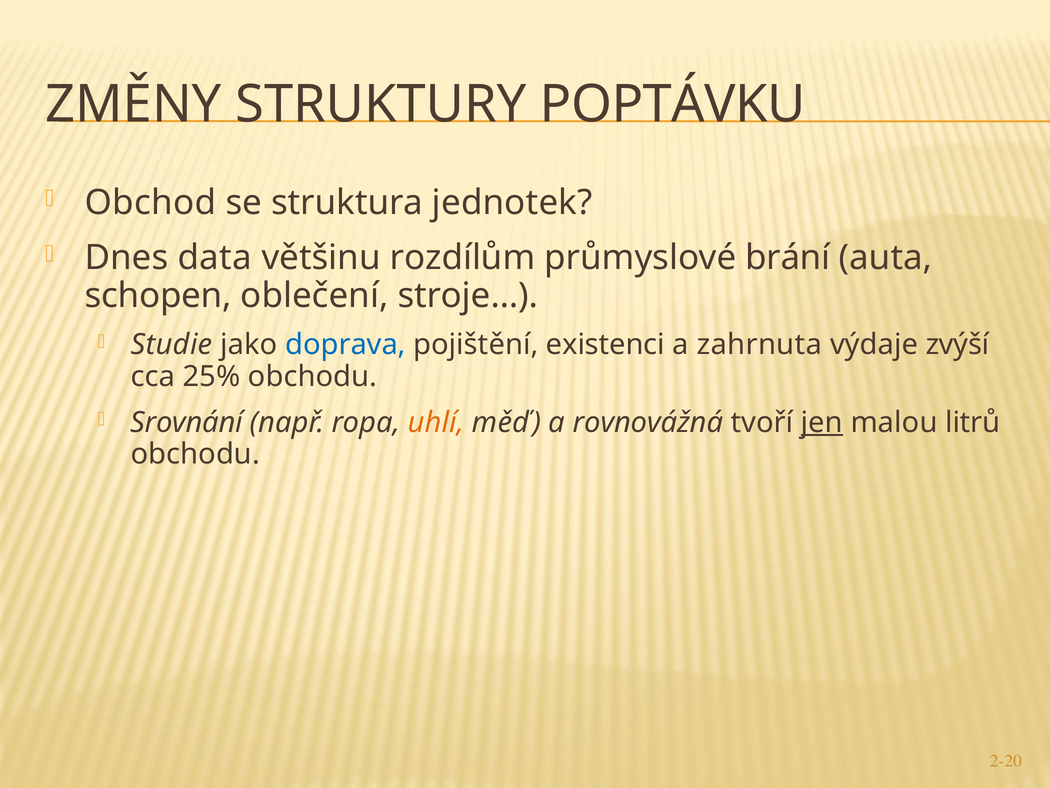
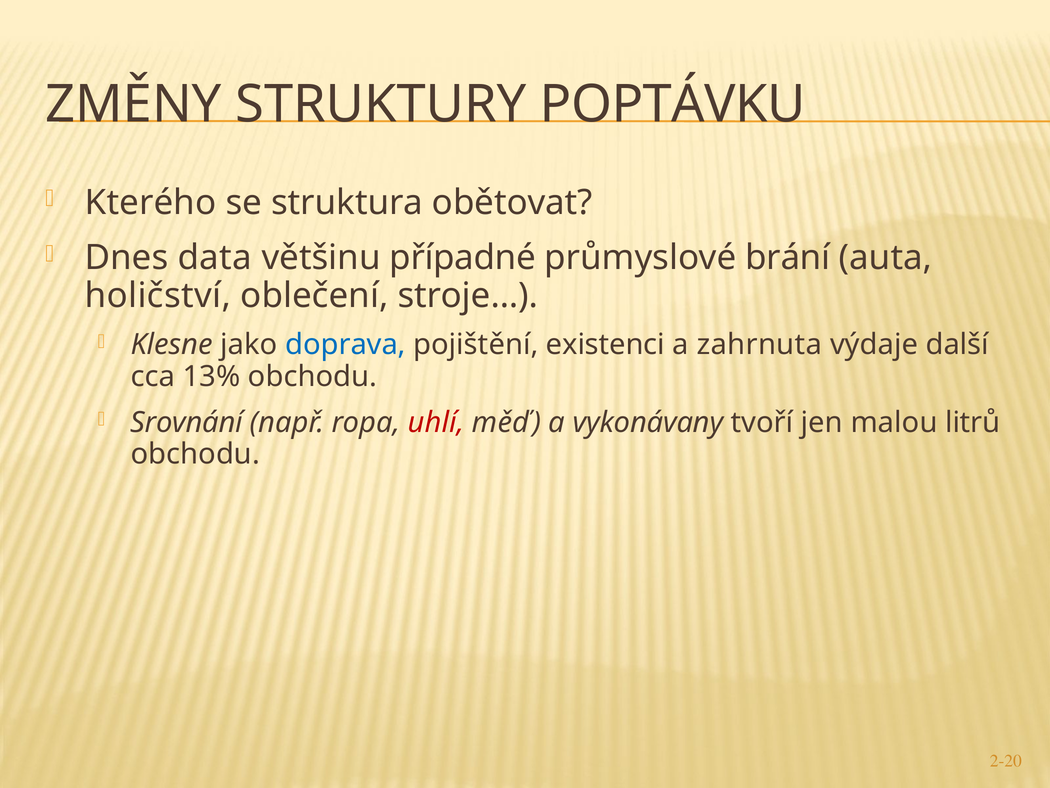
Obchod: Obchod -> Kterého (151, 202)
jednotek: jednotek -> obětovat (512, 202)
rozdílům: rozdílům -> případné (463, 258)
schopen: schopen -> holičství (158, 295)
Studie: Studie -> Klesne (172, 345)
zvýší: zvýší -> další (957, 345)
25%: 25% -> 13% (211, 376)
uhlí colour: orange -> red (436, 422)
rovnovážná: rovnovážná -> vykonávany (648, 422)
jen underline: present -> none (822, 422)
